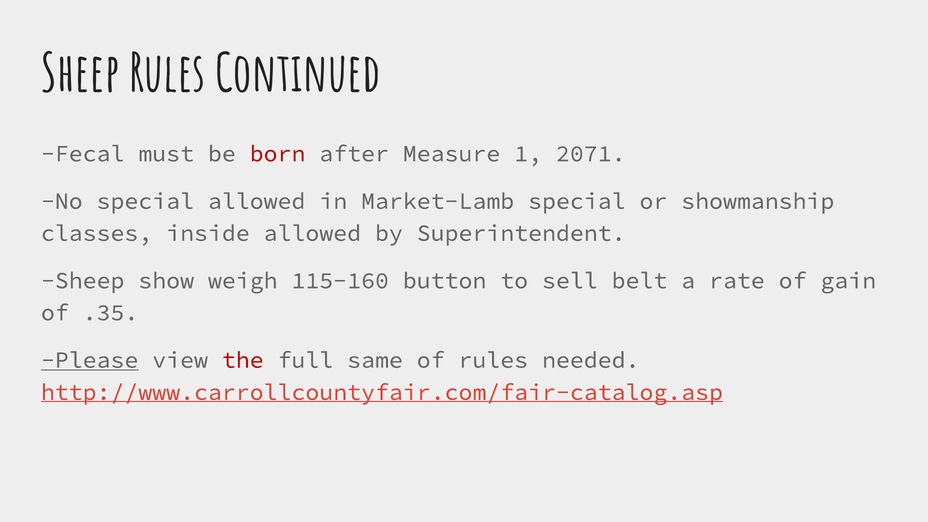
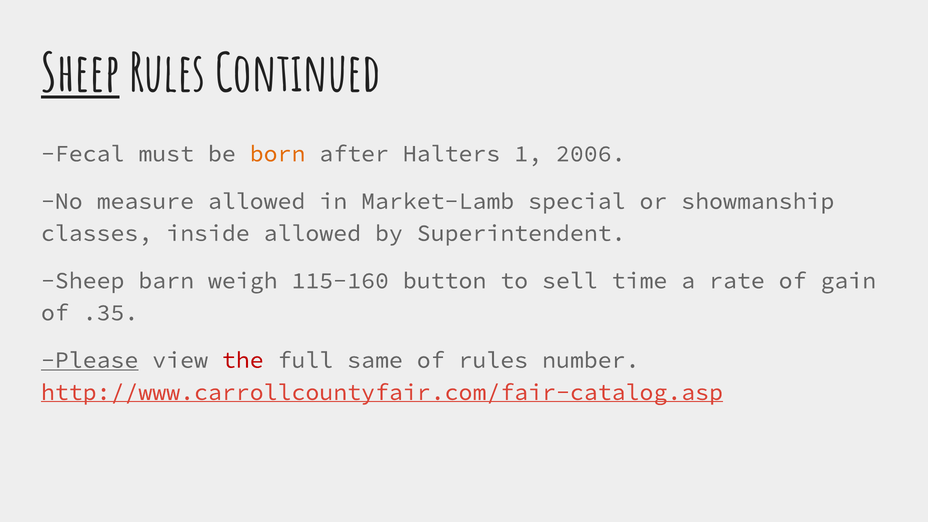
Sheep underline: none -> present (80, 74)
born colour: red -> orange (278, 154)
Measure: Measure -> Halters (452, 154)
2071: 2071 -> 2006 (591, 154)
No special: special -> measure (145, 201)
show: show -> barn (166, 281)
belt: belt -> time (639, 281)
needed: needed -> number (591, 360)
